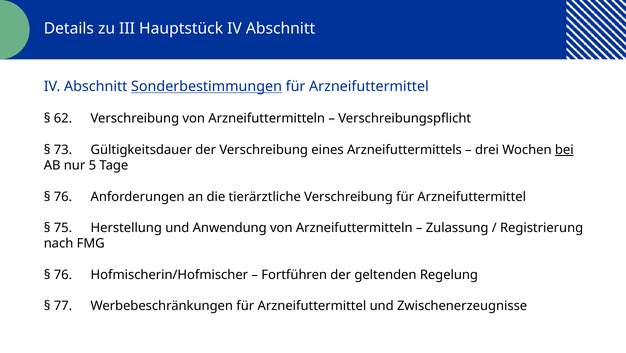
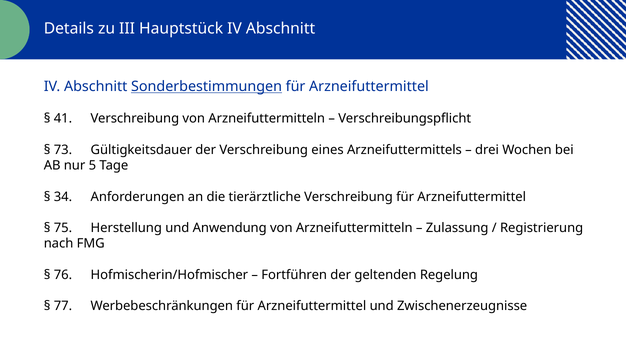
62: 62 -> 41 (63, 118)
bei underline: present -> none (564, 150)
76: 76 -> 34 (63, 197)
